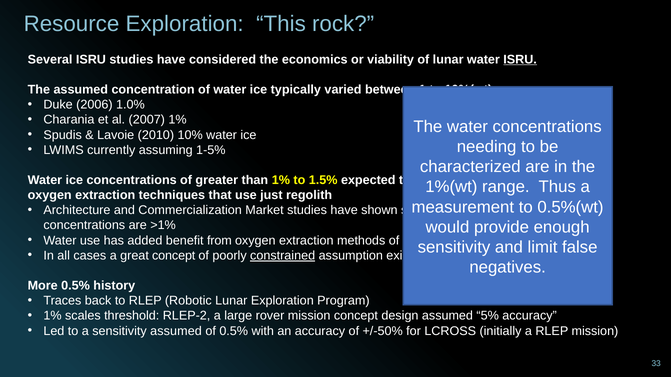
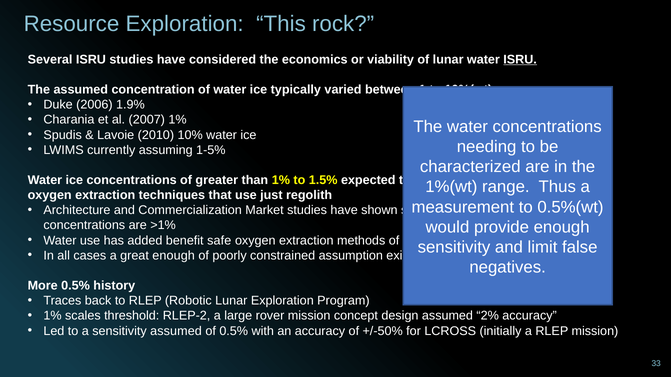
1.0%: 1.0% -> 1.9% (130, 105)
from: from -> safe (219, 241)
great concept: concept -> enough (174, 256)
constrained underline: present -> none (283, 256)
5%: 5% -> 2% (488, 316)
